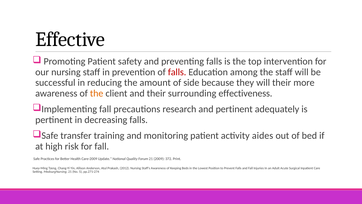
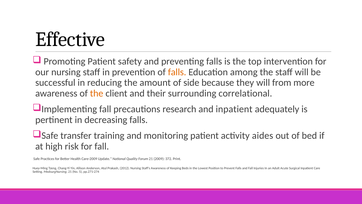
falls colour: red -> orange (177, 72)
will their: their -> from (282, 83)
effectiveness: effectiveness -> correlational (245, 93)
and pertinent: pertinent -> inpatient (234, 109)
